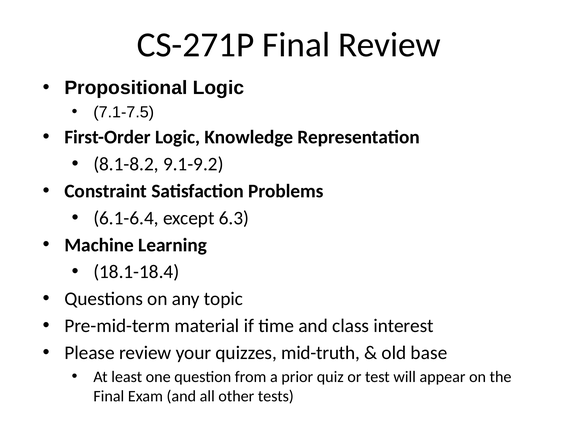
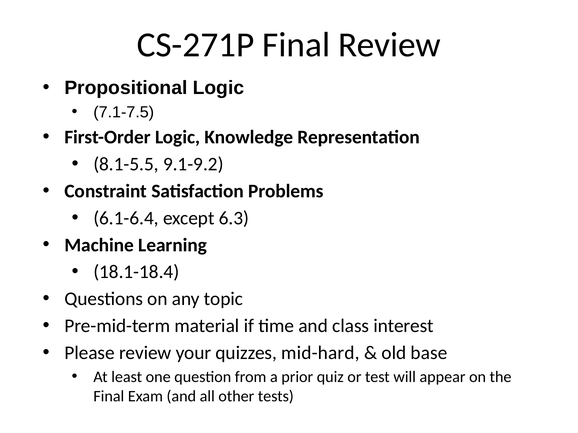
8.1-8.2: 8.1-8.2 -> 8.1-5.5 (126, 164)
mid-truth: mid-truth -> mid-hard (320, 353)
